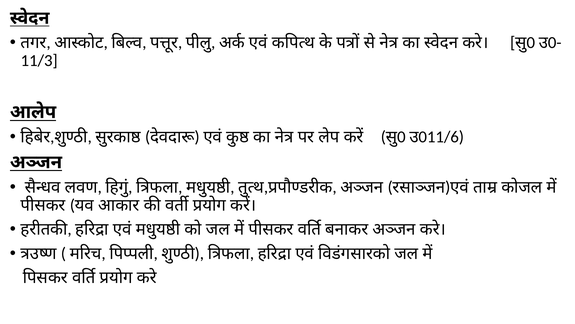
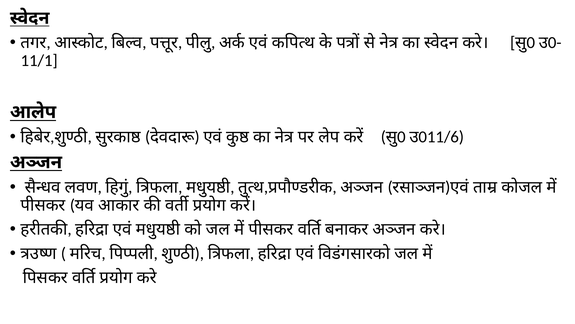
11/3: 11/3 -> 11/1 (39, 61)
